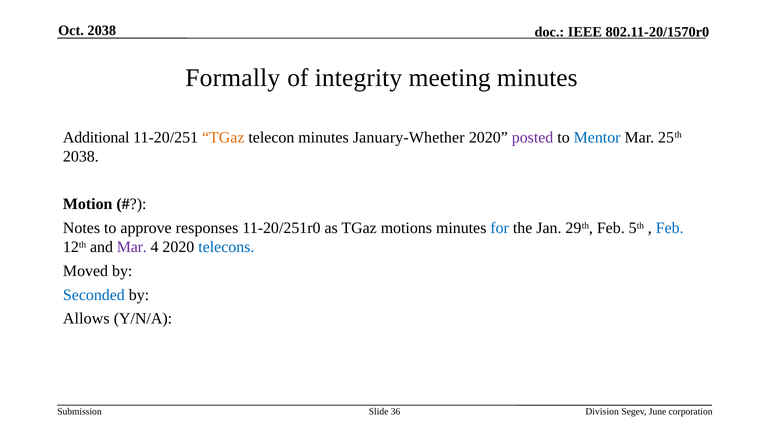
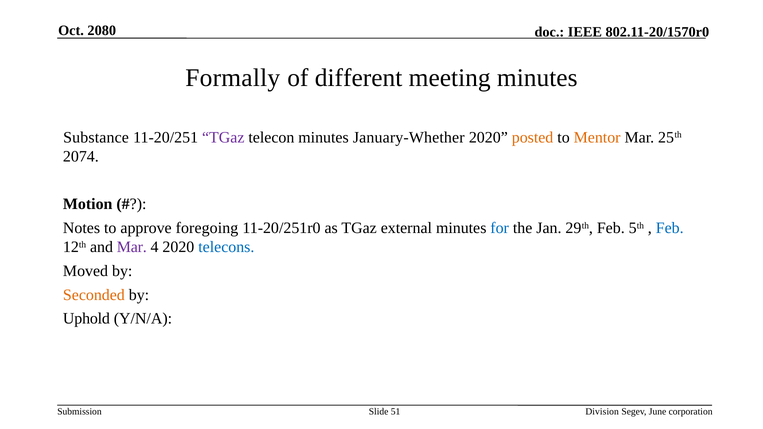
Oct 2038: 2038 -> 2080 (102, 30)
integrity: integrity -> different (359, 78)
Additional: Additional -> Substance (96, 138)
TGaz colour: orange -> purple (223, 138)
posted colour: purple -> orange (533, 138)
Mentor colour: blue -> orange (597, 138)
2038: 2038 -> 2074 (81, 157)
responses: responses -> foregoing (207, 228)
motions: motions -> external (406, 228)
Seconded colour: blue -> orange (94, 295)
Allows: Allows -> Uphold (86, 319)
36: 36 -> 51 (396, 412)
